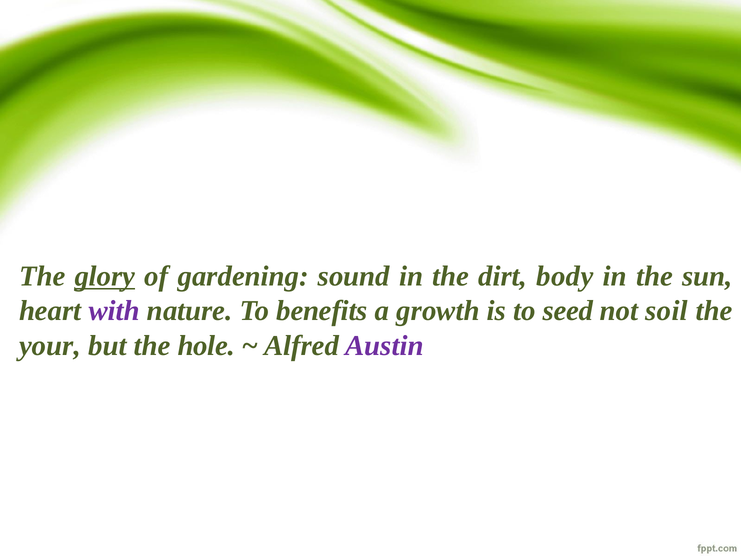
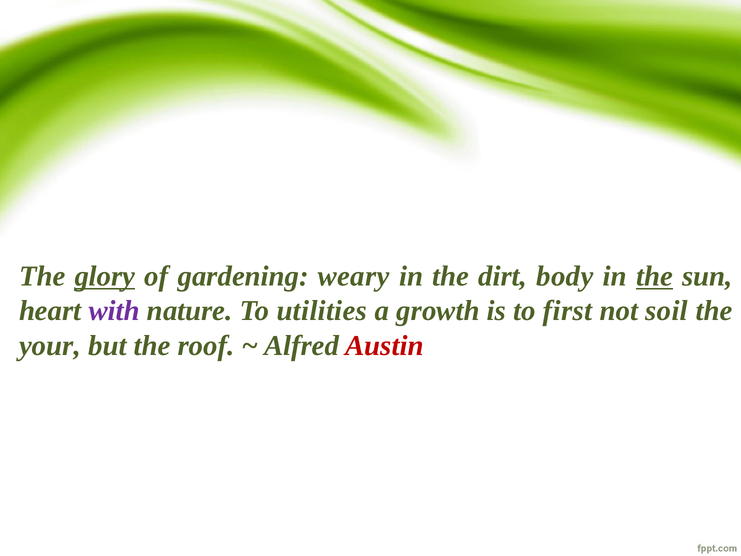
sound: sound -> weary (354, 276)
the underline: none -> present (655, 276)
benefits: benefits -> utilities (322, 311)
seed: seed -> first (568, 311)
hole: hole -> roof (206, 345)
Austin colour: purple -> red (384, 345)
